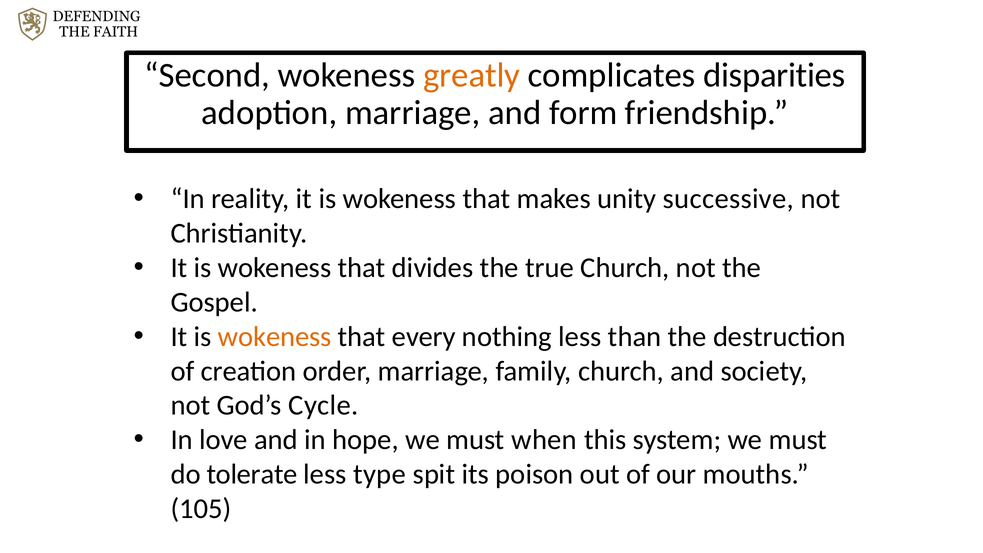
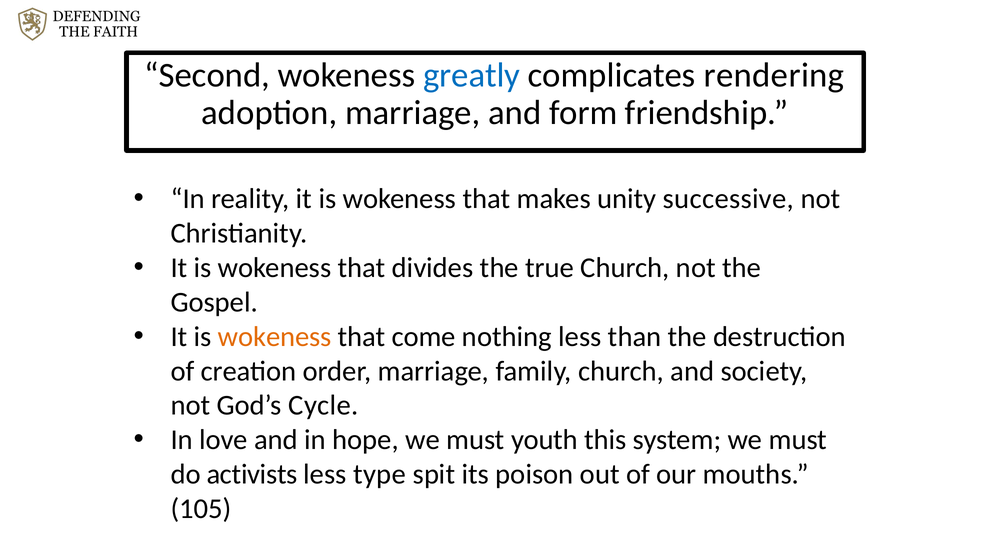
greatly colour: orange -> blue (472, 75)
disparities: disparities -> rendering (774, 75)
every: every -> come (424, 337)
when: when -> youth (544, 440)
tolerate: tolerate -> activists (252, 474)
